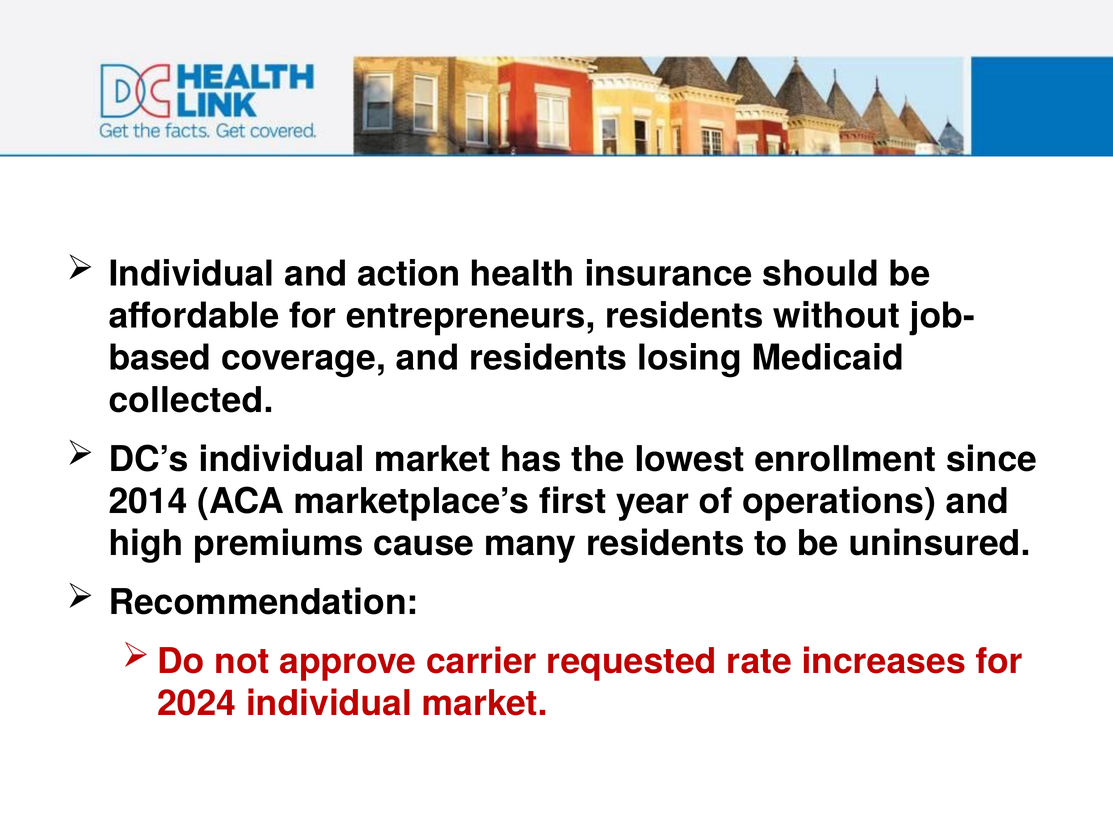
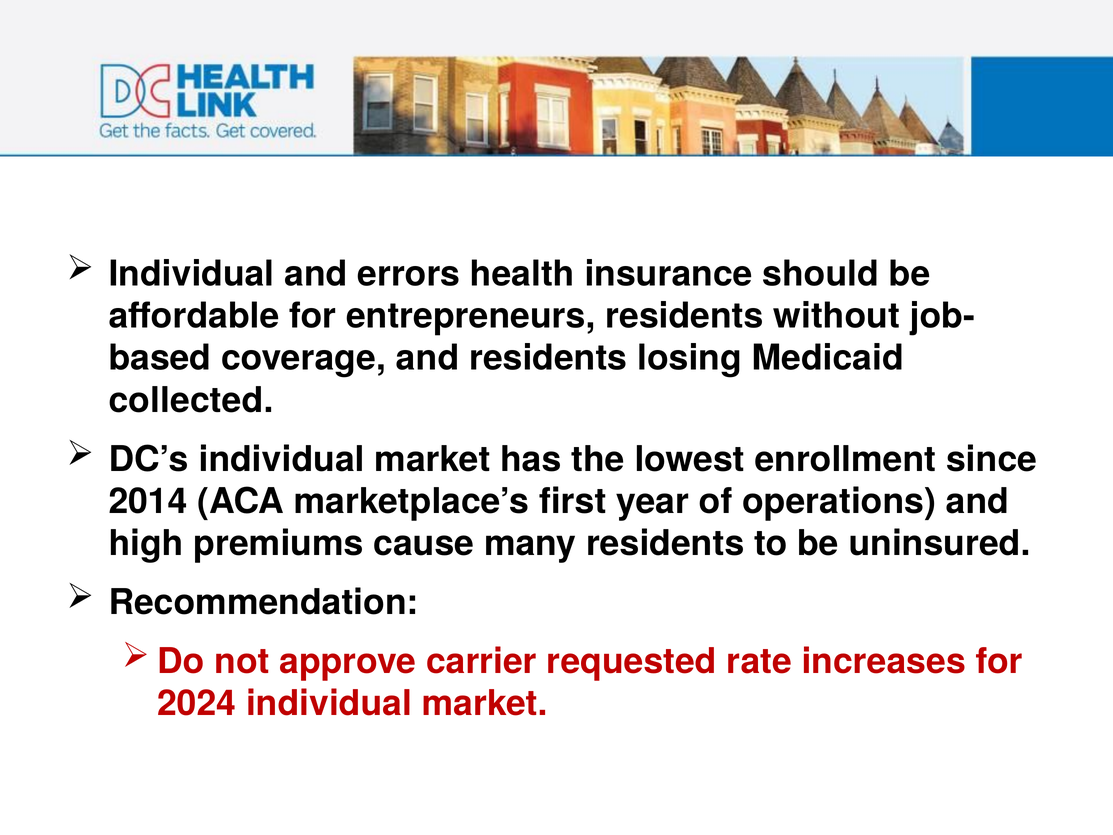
action: action -> errors (409, 274)
